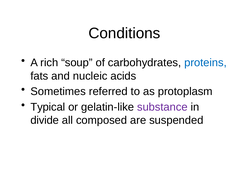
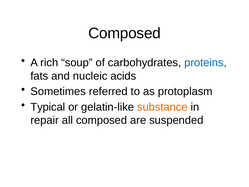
Conditions: Conditions -> Composed (125, 33)
substance colour: purple -> orange (162, 107)
divide: divide -> repair (45, 120)
